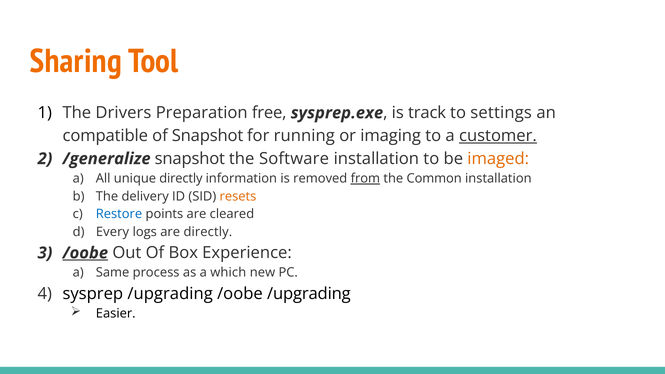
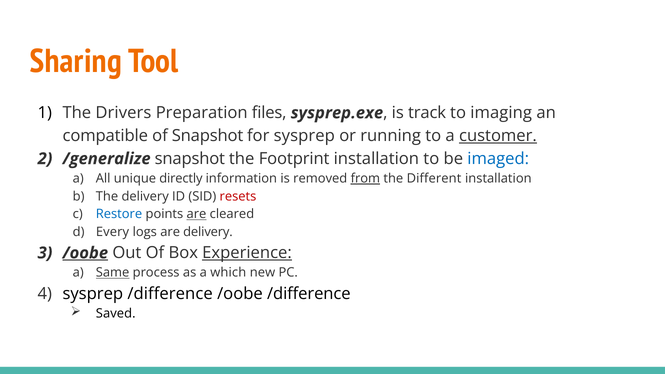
free: free -> files (269, 113)
settings: settings -> imaging (501, 113)
for running: running -> sysprep (304, 136)
imaging: imaging -> running (391, 136)
Software: Software -> Footprint (294, 159)
imaged colour: orange -> blue (498, 159)
Common: Common -> Different (434, 179)
resets colour: orange -> red (238, 196)
are underline: none -> present (196, 214)
are directly: directly -> delivery (208, 232)
Experience underline: none -> present (247, 253)
Same underline: none -> present (113, 273)
sysprep /upgrading: /upgrading -> /difference (170, 294)
/oobe /upgrading: /upgrading -> /difference (309, 294)
Easier: Easier -> Saved (116, 314)
